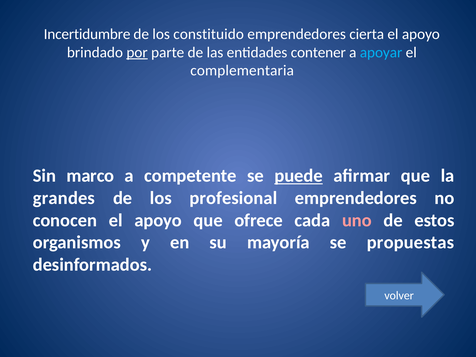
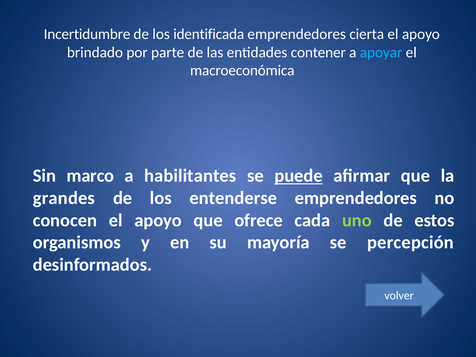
constituido: constituido -> identificada (209, 34)
por underline: present -> none (137, 52)
complementaria: complementaria -> macroeconómica (242, 71)
competente: competente -> habilitantes (190, 176)
profesional: profesional -> entenderse (233, 198)
uno colour: pink -> light green (357, 220)
propuestas: propuestas -> percepción (411, 242)
